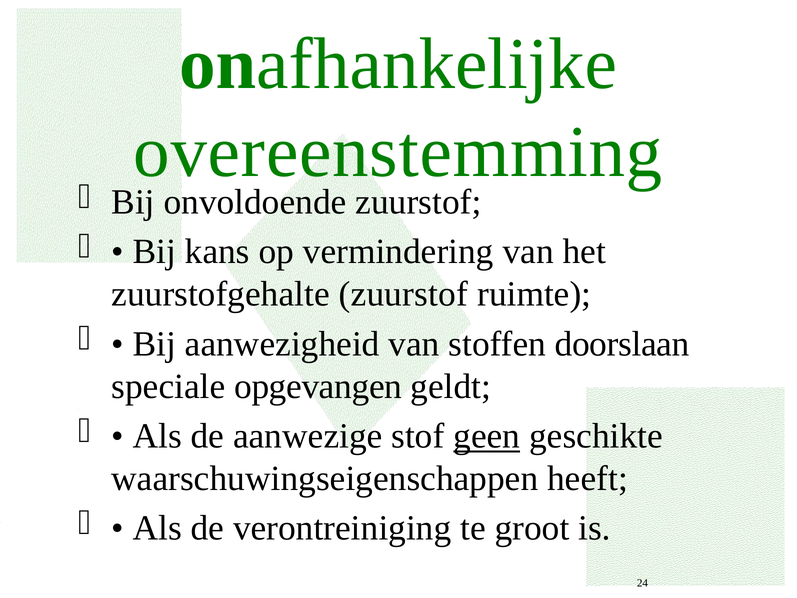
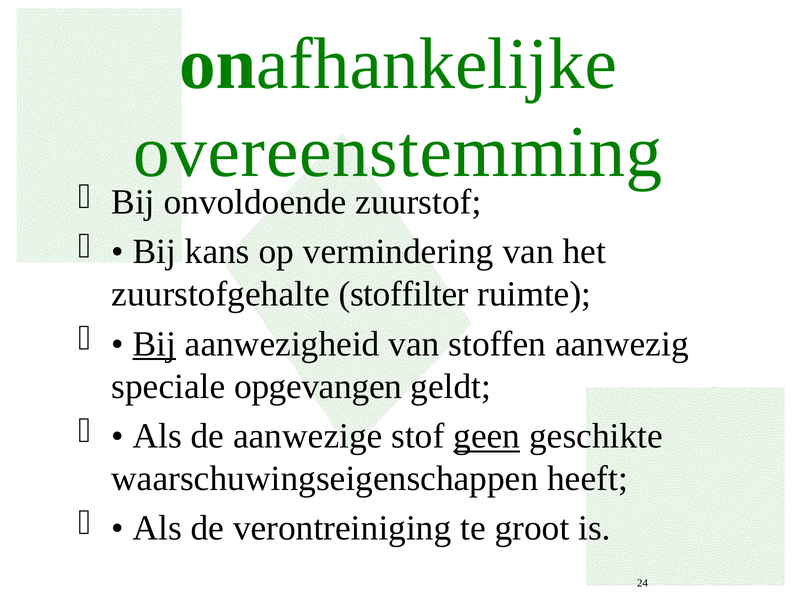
zuurstofgehalte zuurstof: zuurstof -> stoffilter (404, 294)
Bij underline: none -> present (154, 344)
doorslaan: doorslaan -> aanwezig (622, 344)
